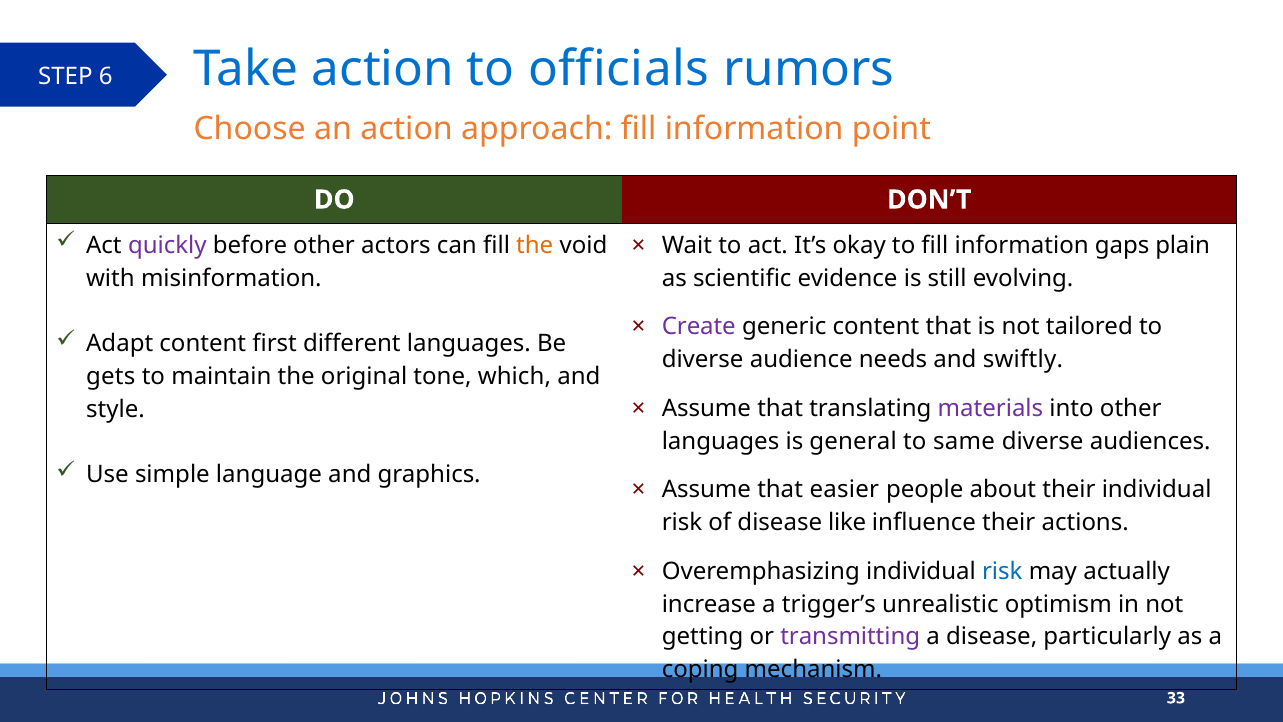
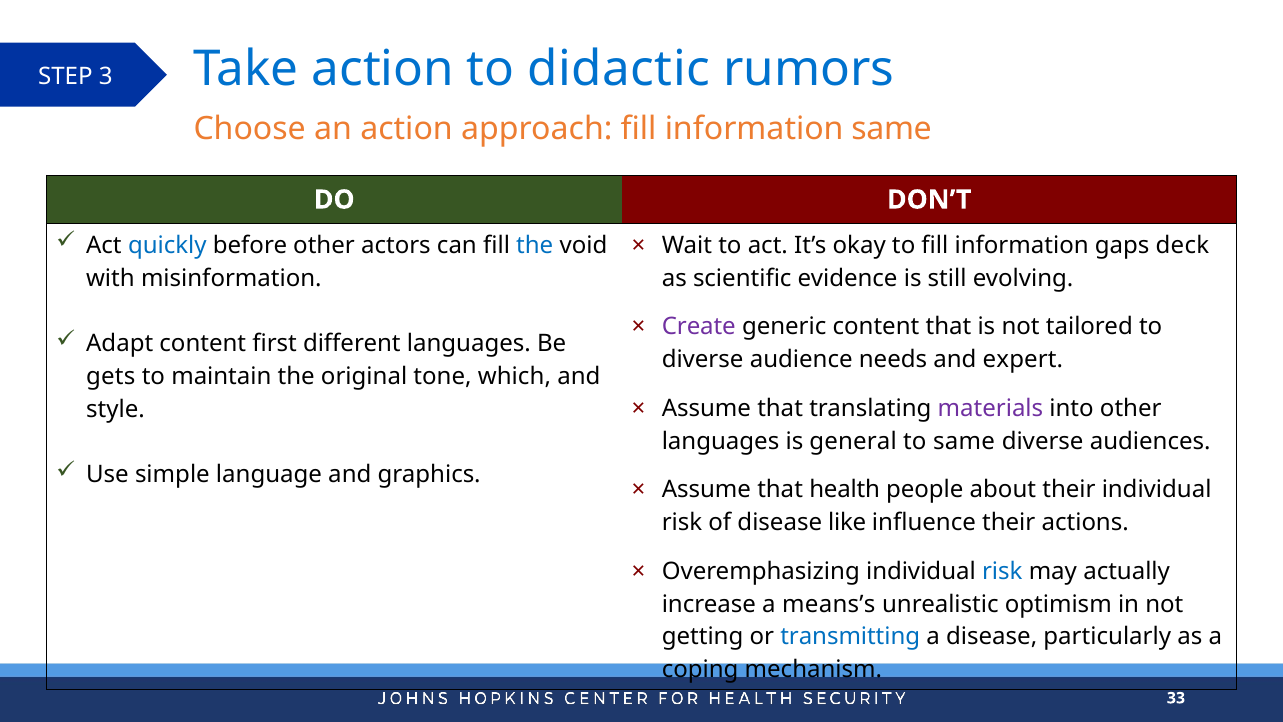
officials: officials -> didactic (619, 70)
6: 6 -> 3 (106, 76)
information point: point -> same (892, 129)
quickly colour: purple -> blue (167, 245)
the colour: orange -> blue (535, 245)
plain: plain -> deck (1182, 245)
swiftly: swiftly -> expert (1023, 360)
easier: easier -> health (845, 490)
trigger’s: trigger’s -> means’s (829, 604)
transmitting colour: purple -> blue (850, 637)
